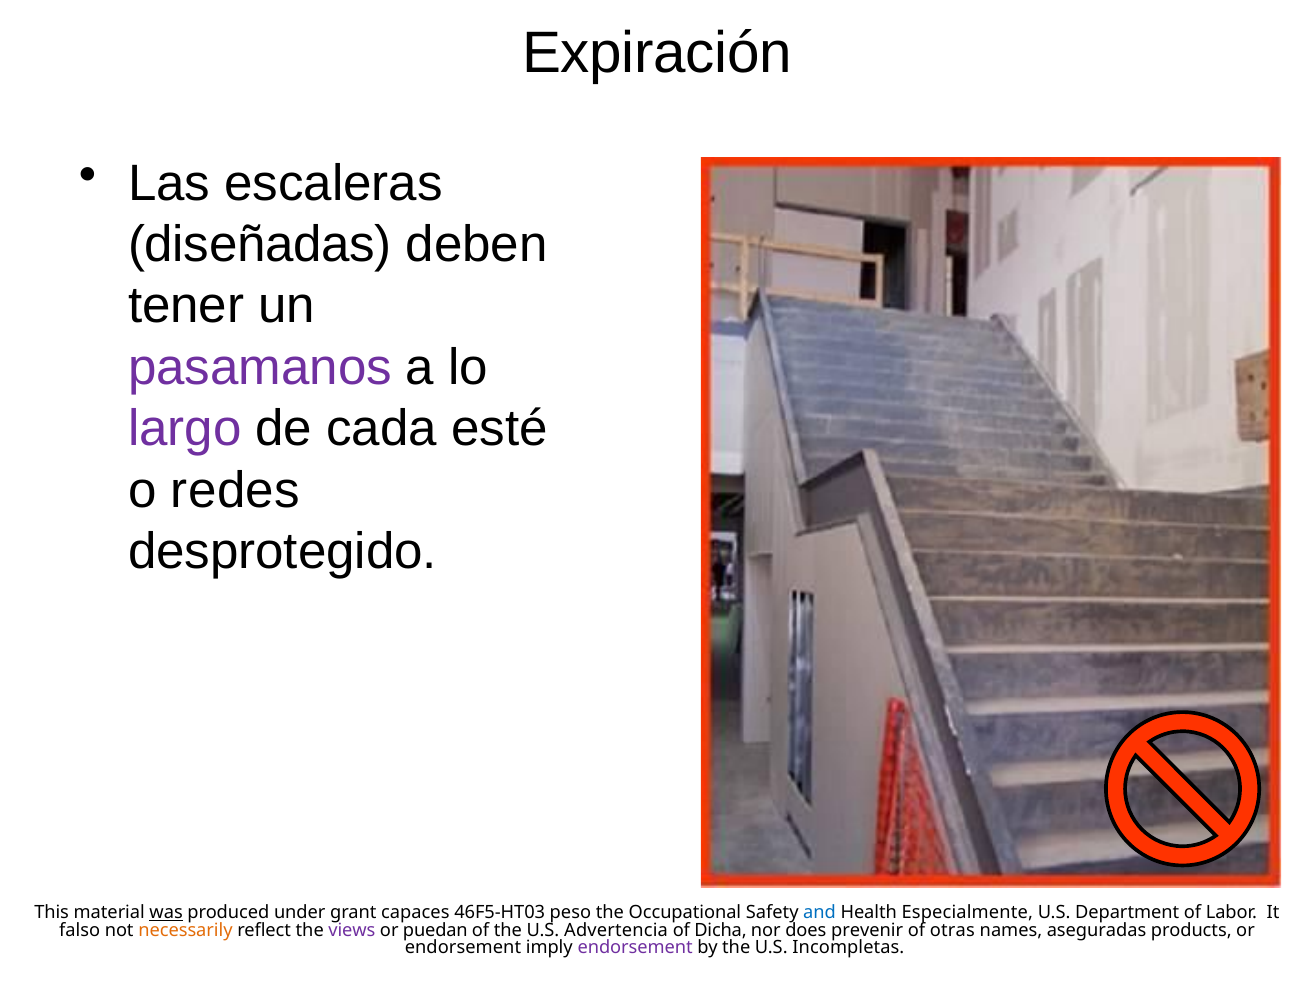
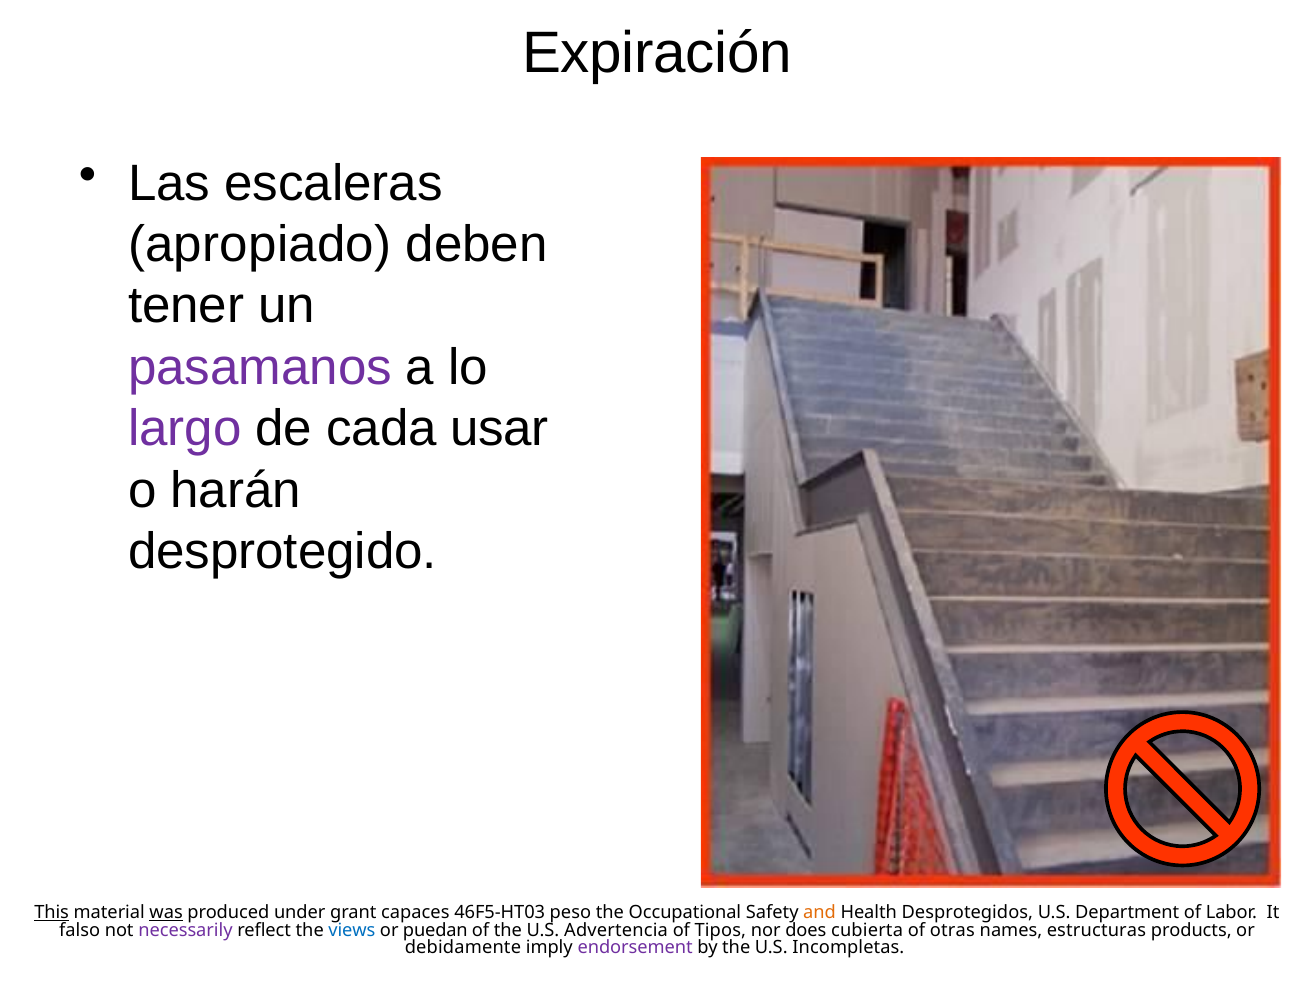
diseñadas: diseñadas -> apropiado (260, 245)
esté: esté -> usar (500, 429)
redes: redes -> harán (236, 490)
This underline: none -> present (52, 912)
and colour: blue -> orange (820, 912)
Especialmente: Especialmente -> Desprotegidos (967, 912)
necessarily colour: orange -> purple (185, 930)
views colour: purple -> blue (352, 930)
Dicha: Dicha -> Tipos (720, 930)
prevenir: prevenir -> cubierta (867, 930)
aseguradas: aseguradas -> estructuras (1096, 930)
endorsement: endorsement -> debidamente (463, 947)
